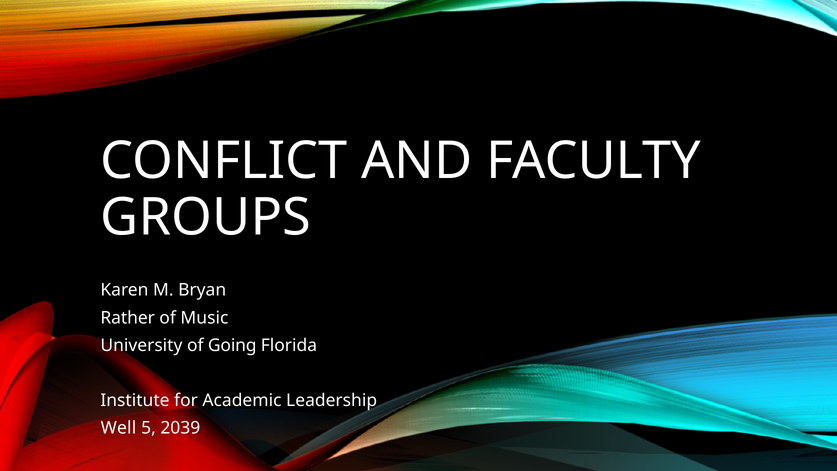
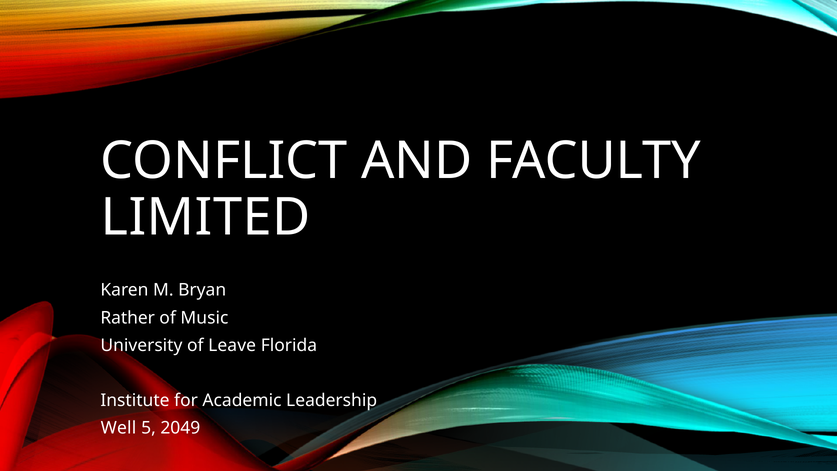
GROUPS: GROUPS -> LIMITED (206, 217)
Going: Going -> Leave (232, 345)
2039: 2039 -> 2049 (180, 428)
